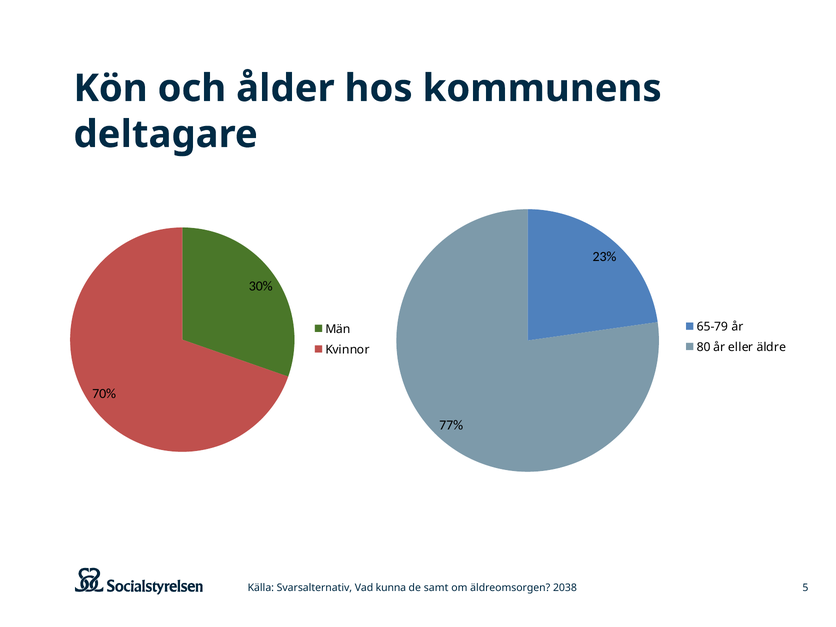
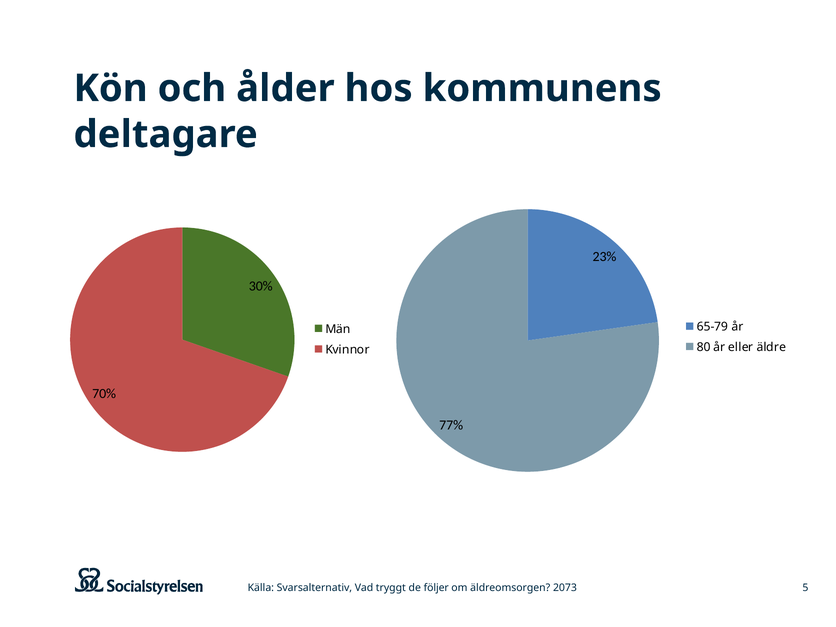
kunna: kunna -> tryggt (391, 588)
samt: samt -> följer (436, 588)
2038: 2038 -> 2073 (565, 588)
